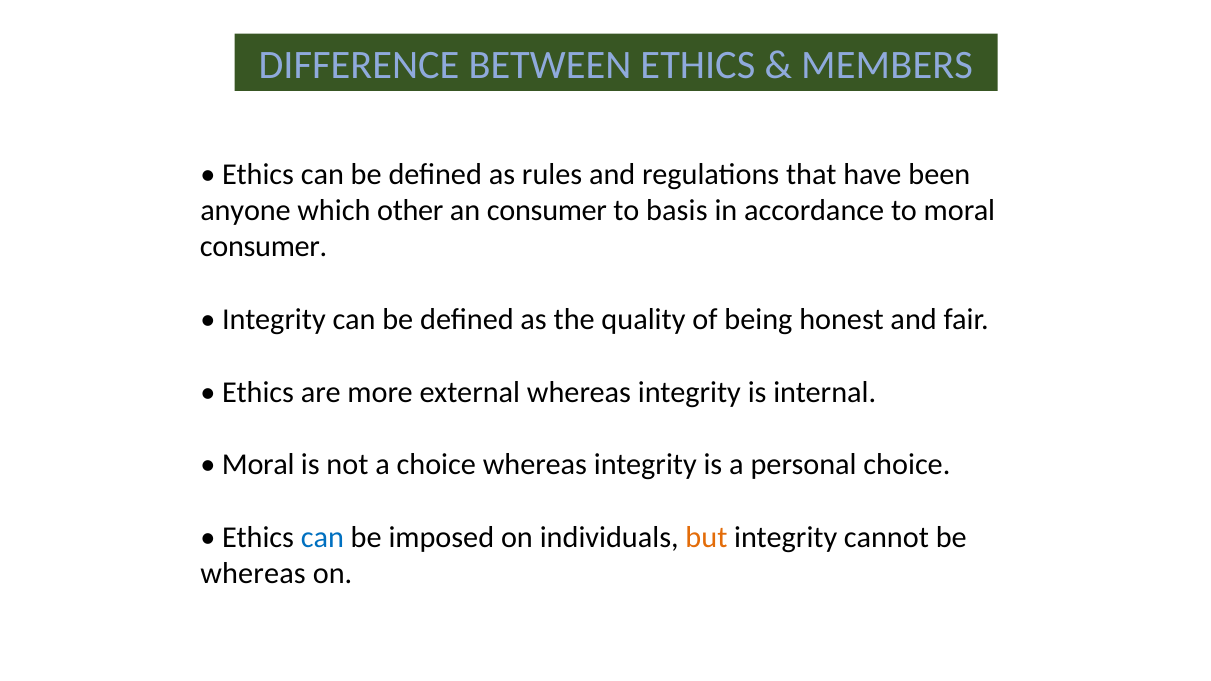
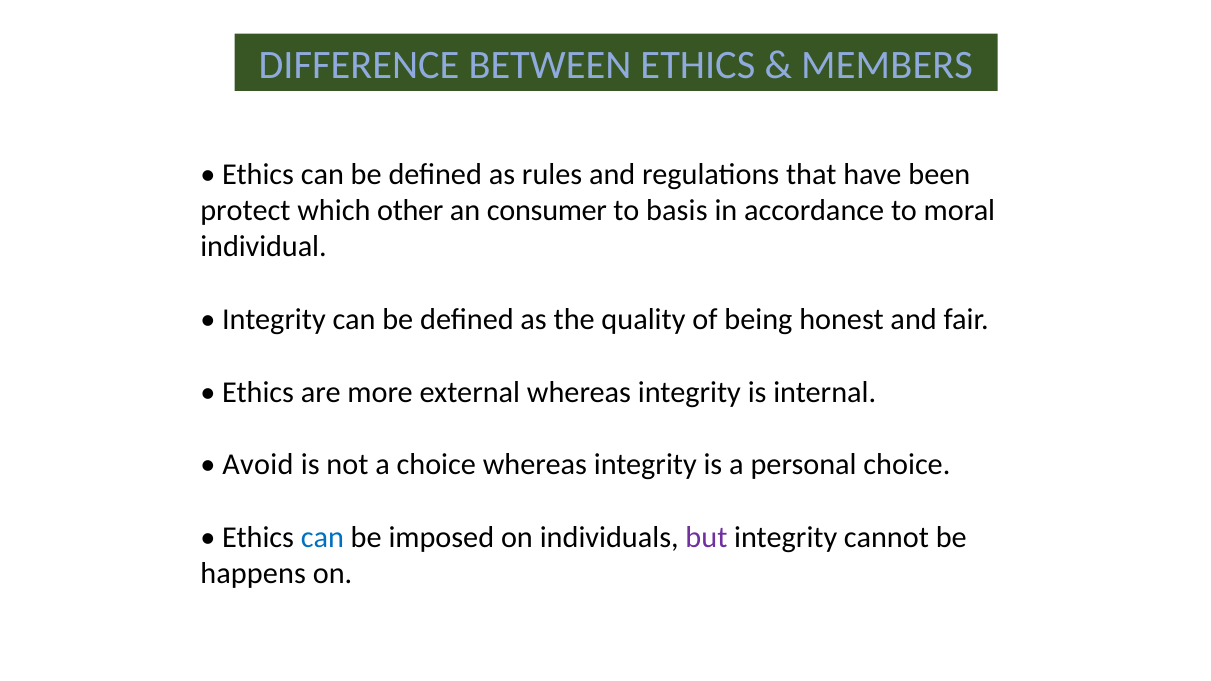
anyone: anyone -> protect (245, 211)
consumer: consumer -> individual (264, 247)
Moral: Moral -> Avoid (258, 465)
but colour: orange -> purple (706, 538)
whereas: whereas -> happens (253, 574)
